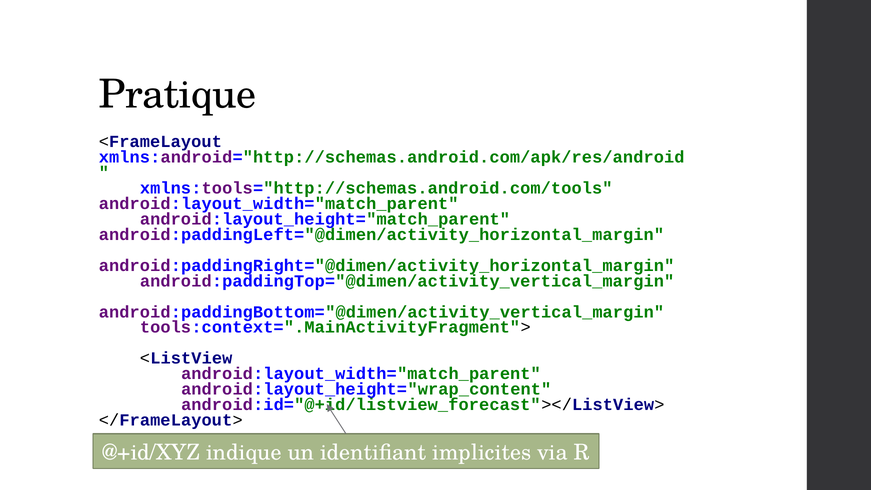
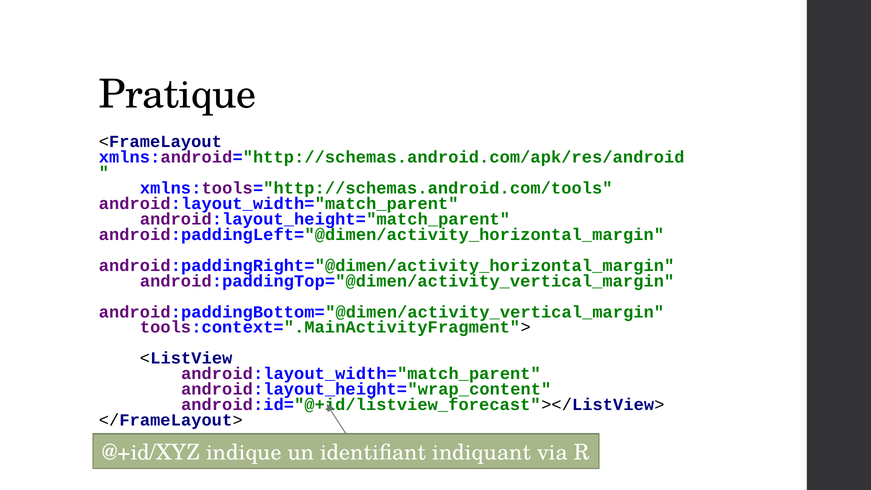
implicites: implicites -> indiquant (482, 453)
